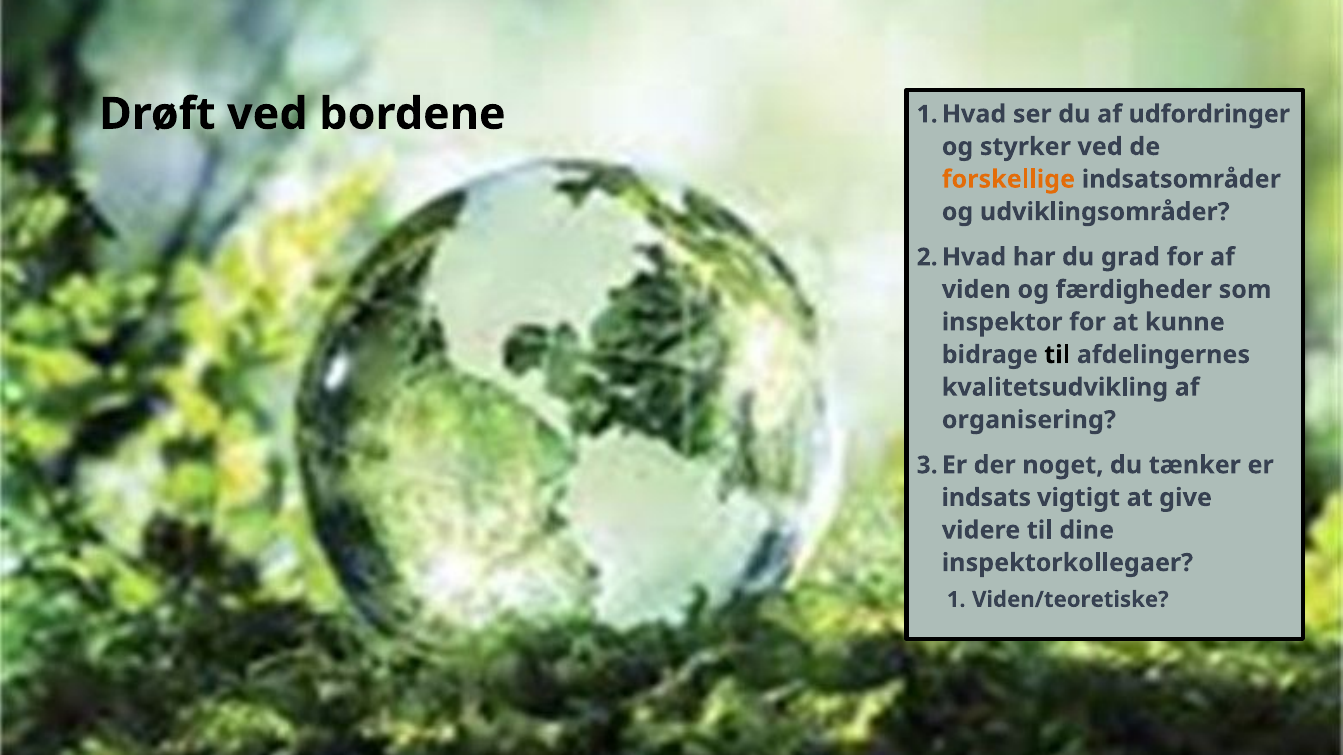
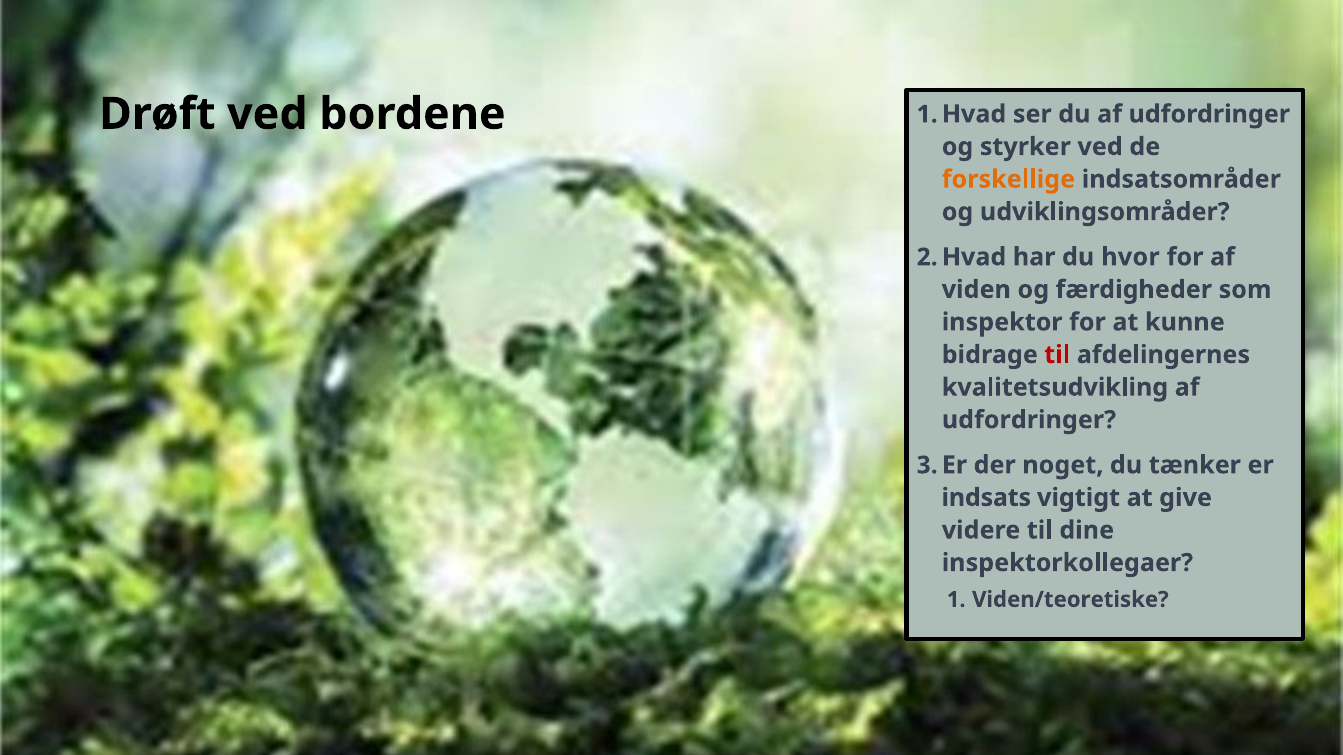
grad: grad -> hvor (1130, 257)
til colour: black -> red (1057, 355)
organisering: organisering -> udfordringer (1029, 420)
